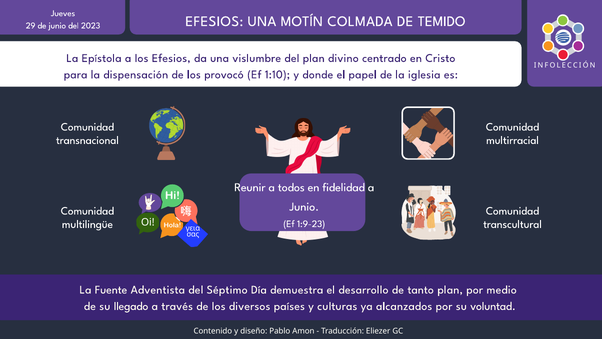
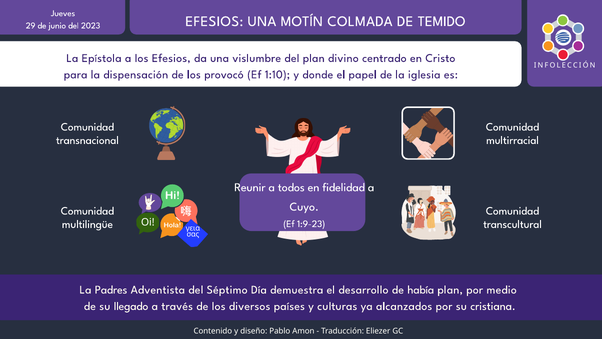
Junio: Junio -> Cuyo (304, 206)
Fuente: Fuente -> Padres (111, 289)
tanto: tanto -> había (421, 289)
voluntad: voluntad -> cristiana (493, 306)
